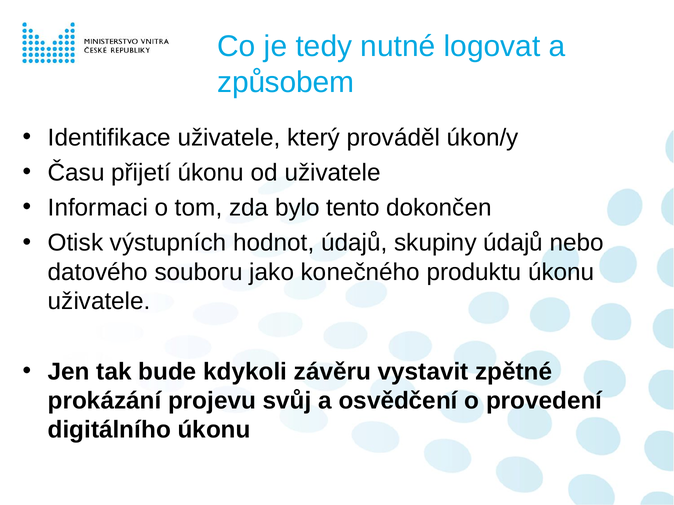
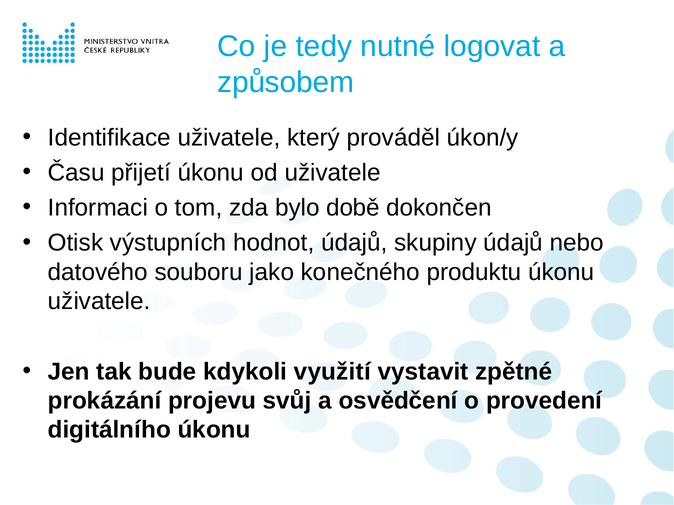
tento: tento -> době (353, 208)
závěru: závěru -> využití (332, 372)
